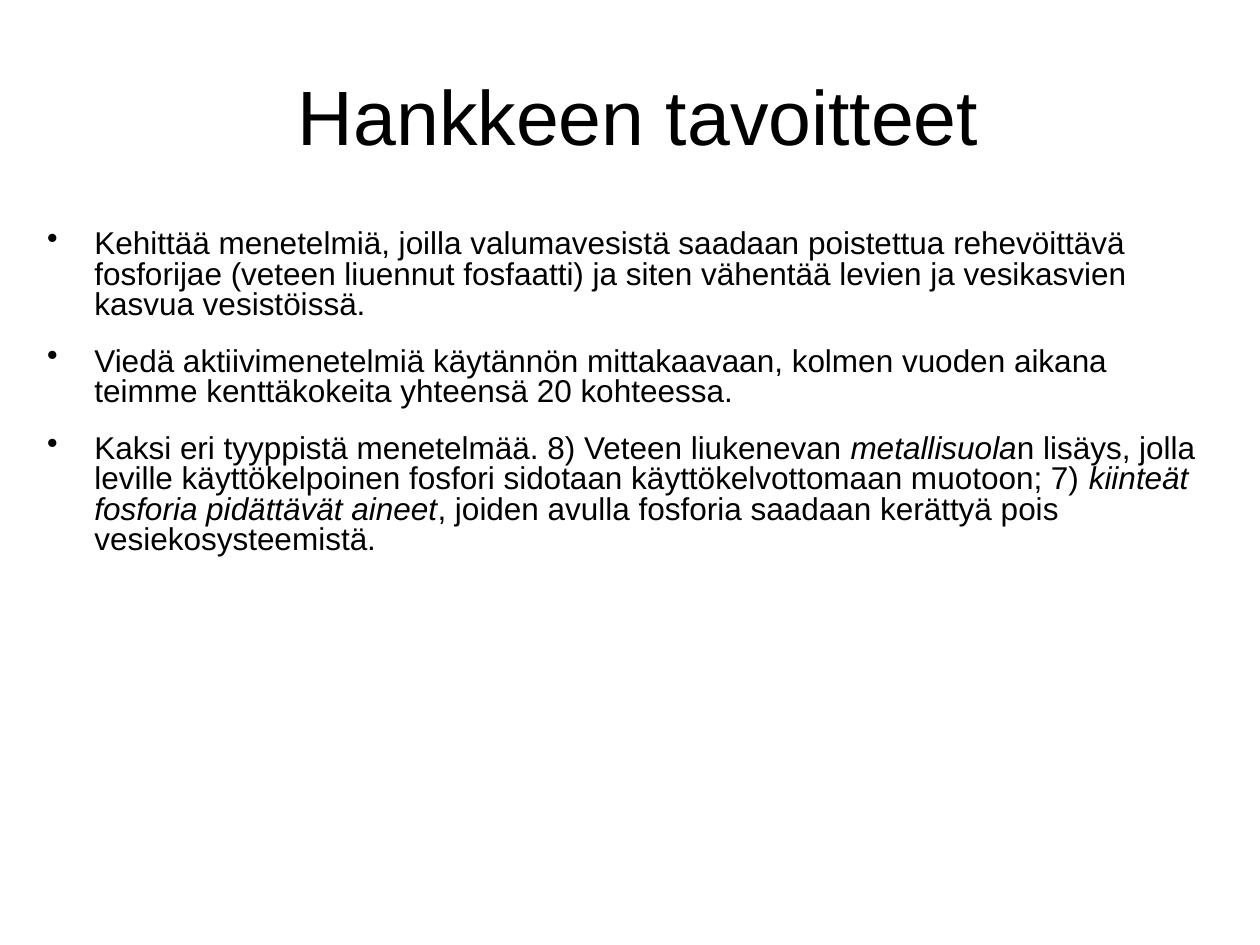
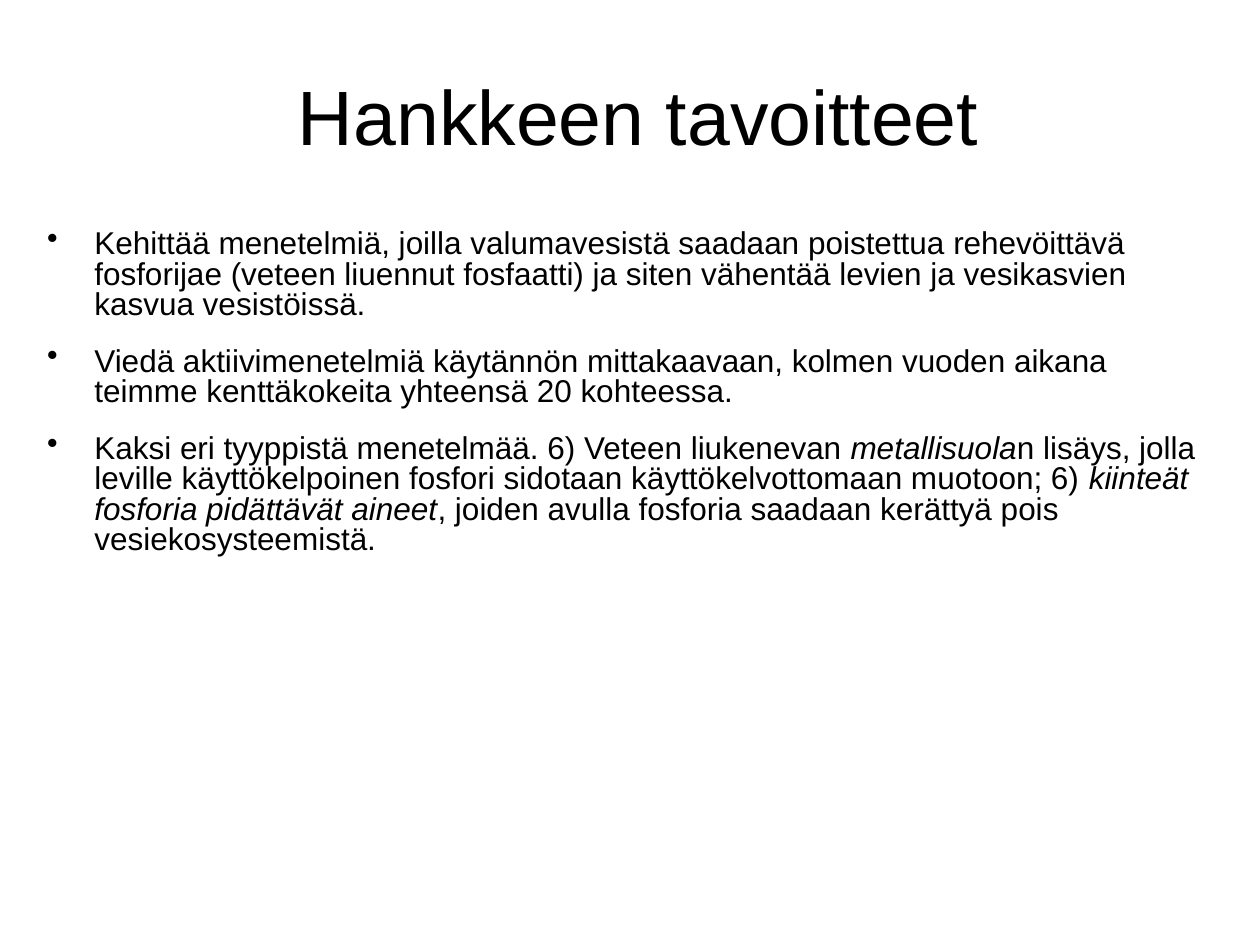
menetelmää 8: 8 -> 6 (561, 449)
muotoon 7: 7 -> 6 (1065, 479)
